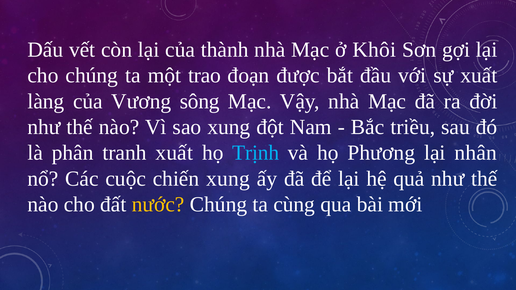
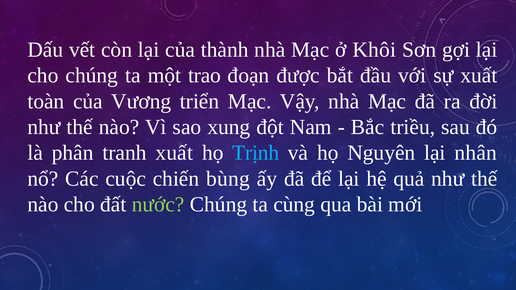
làng: làng -> toàn (46, 101)
sông: sông -> triển (200, 101)
Phương: Phương -> Nguyên (381, 153)
chiến xung: xung -> bùng (228, 179)
nước colour: yellow -> light green (158, 205)
